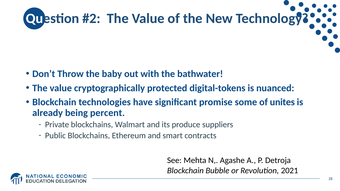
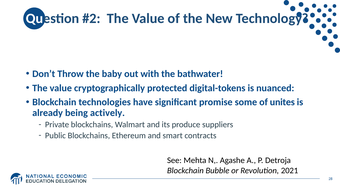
percent: percent -> actively (107, 113)
